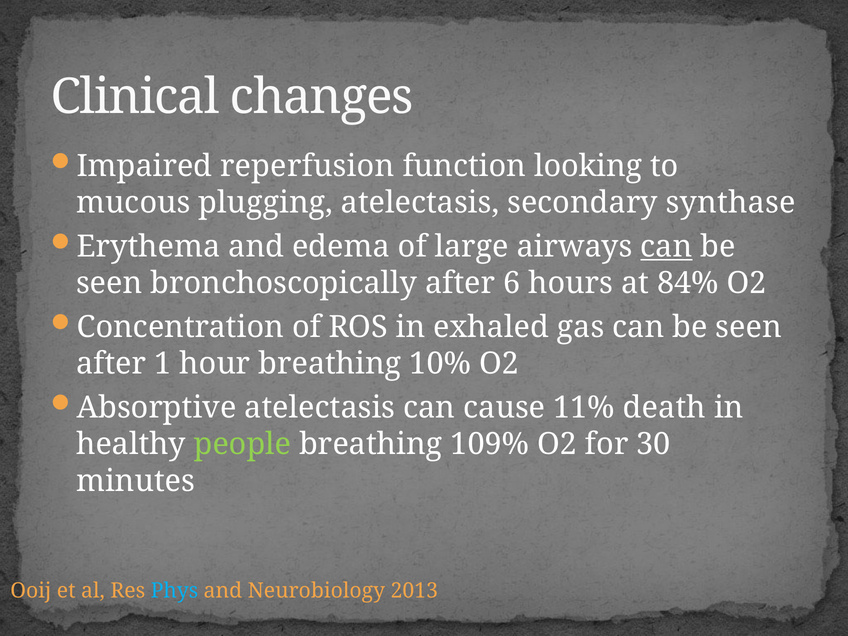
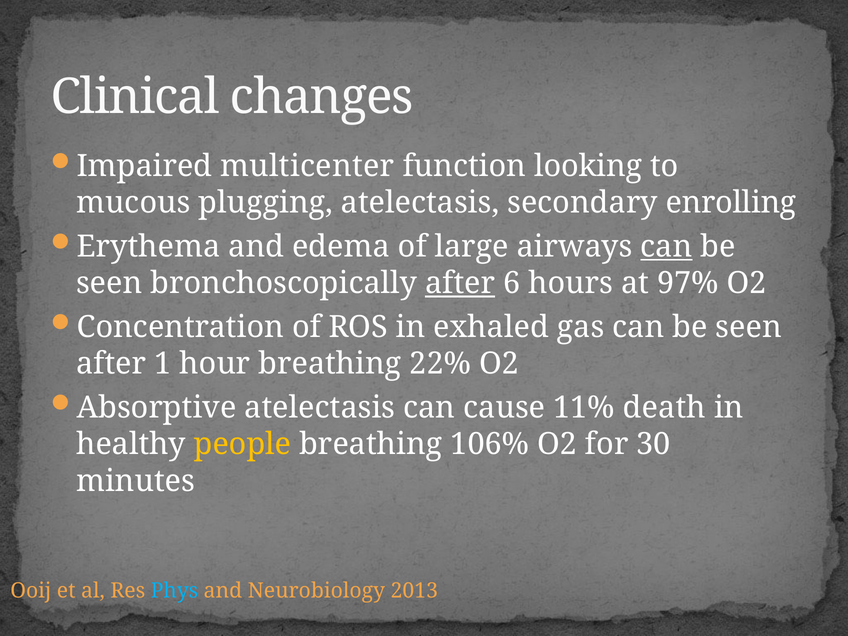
reperfusion: reperfusion -> multicenter (307, 166)
synthase: synthase -> enrolling (731, 203)
after underline: none -> present (460, 283)
84%: 84% -> 97% (688, 283)
10%: 10% -> 22% (440, 364)
people colour: light green -> yellow (242, 444)
109%: 109% -> 106% (490, 444)
